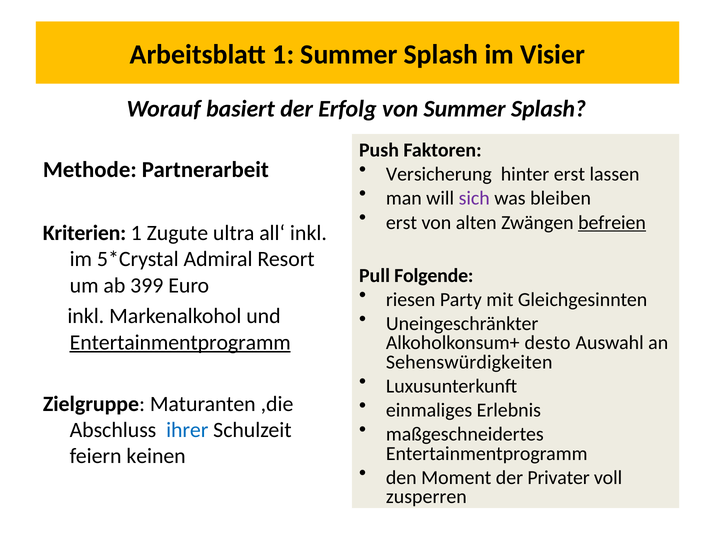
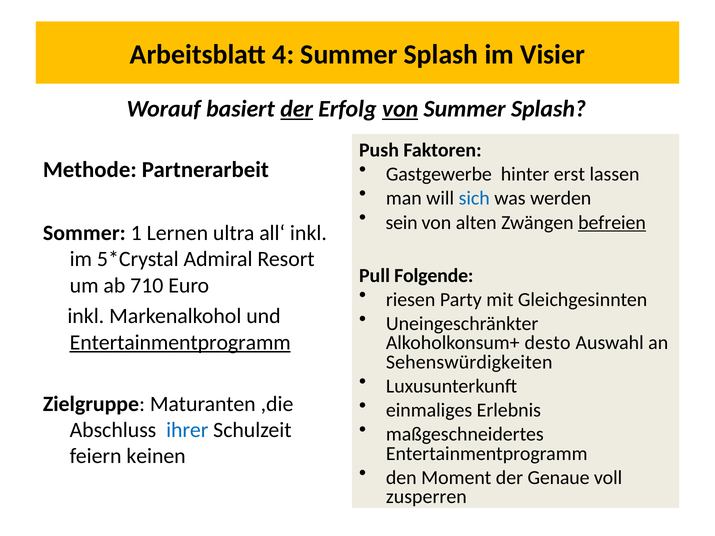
Arbeitsblatt 1: 1 -> 4 (283, 55)
der underline: none -> present (297, 109)
von underline: none -> present (400, 109)
Versicherung: Versicherung -> Gastgewerbe (439, 174)
sich colour: purple -> blue (474, 198)
bleiben: bleiben -> werden (561, 198)
erst: erst -> sein (402, 223)
Kriterien: Kriterien -> Sommer (84, 233)
Zugute: Zugute -> Lernen (177, 233)
399: 399 -> 710 (147, 286)
Privater: Privater -> Genaue (559, 478)
